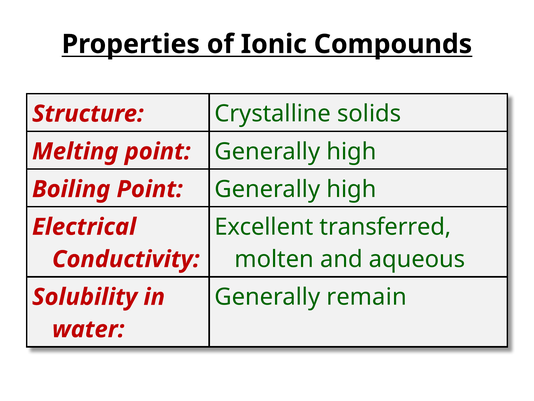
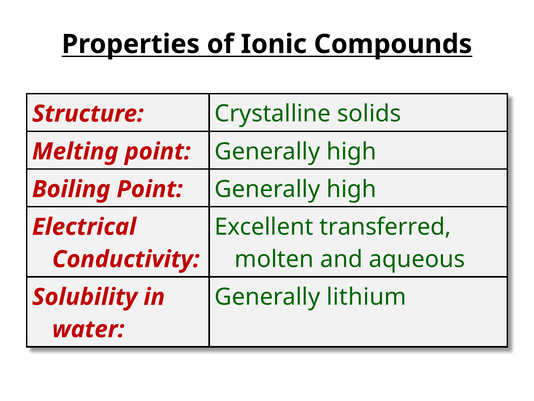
remain: remain -> lithium (367, 297)
